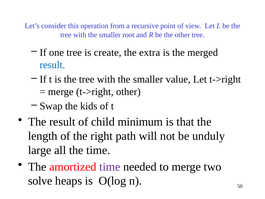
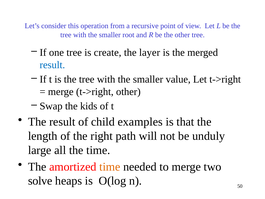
extra: extra -> layer (150, 52)
minimum: minimum -> examples (140, 122)
time colour: purple -> orange (110, 167)
